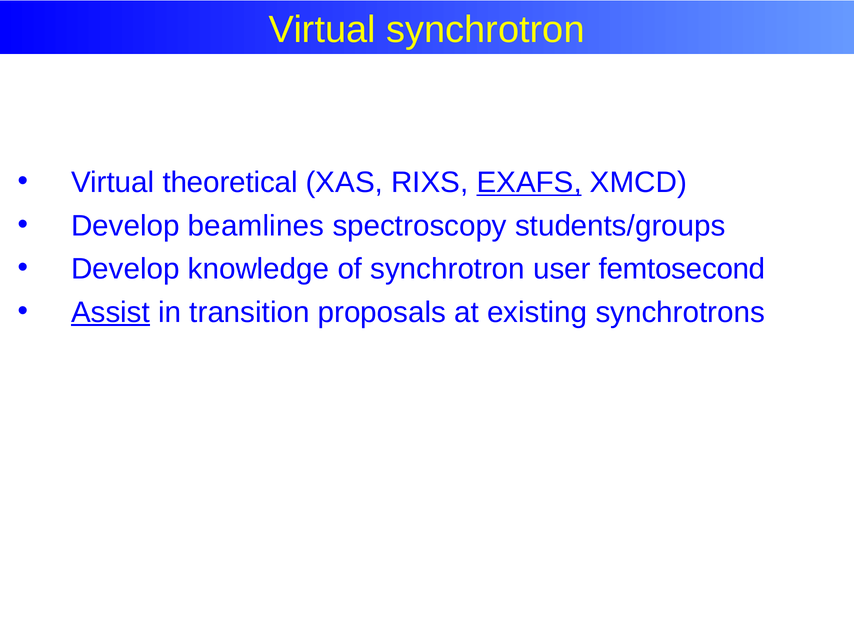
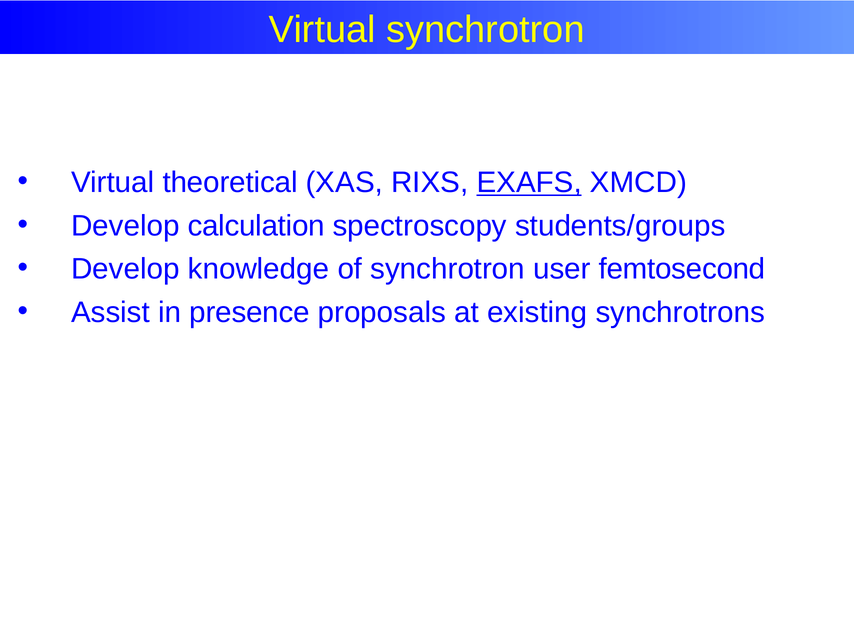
beamlines: beamlines -> calculation (256, 226)
Assist underline: present -> none (111, 313)
transition: transition -> presence (250, 313)
